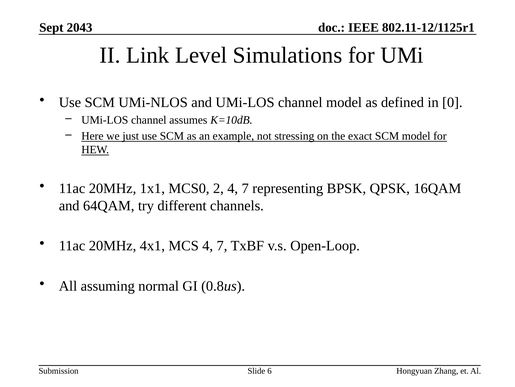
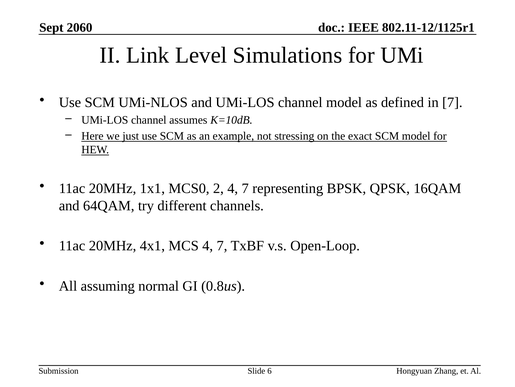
2043: 2043 -> 2060 (80, 28)
in 0: 0 -> 7 (452, 102)
